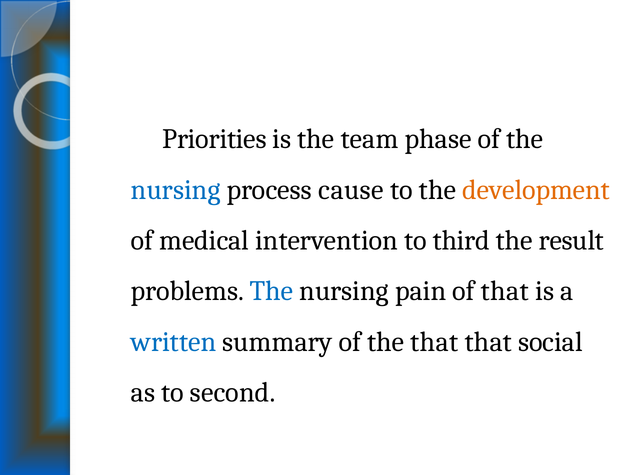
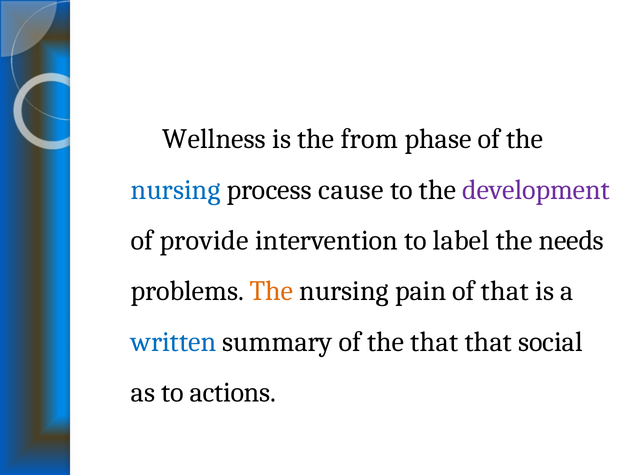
Priorities: Priorities -> Wellness (214, 139)
team: team -> from (369, 139)
development colour: orange -> purple (536, 190)
medical: medical -> provide (204, 240)
third: third -> label (461, 240)
result: result -> needs (571, 240)
The colour: blue -> orange (271, 291)
second: second -> actions (233, 392)
